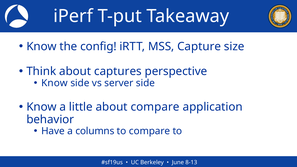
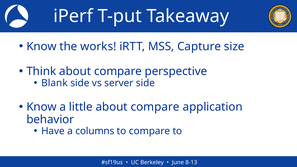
config: config -> works (98, 46)
Think about captures: captures -> compare (118, 71)
Know: Know -> Blank (55, 83)
